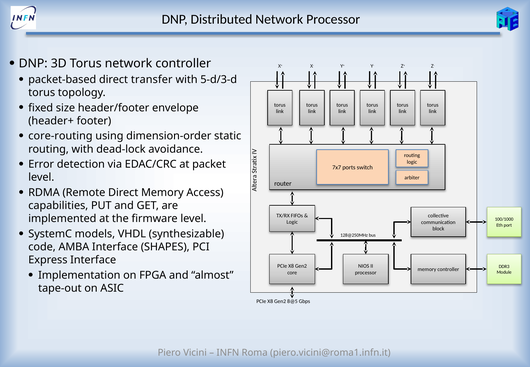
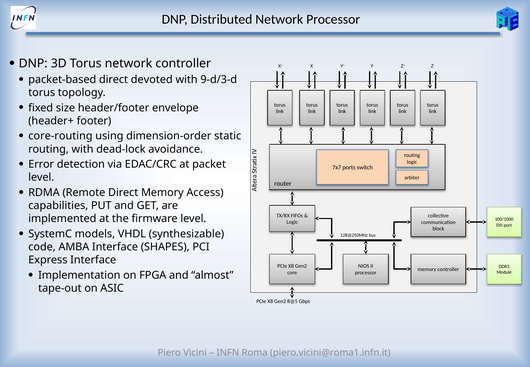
transfer: transfer -> devoted (152, 80)
5-d/3-d: 5-d/3-d -> 9-d/3-d (219, 80)
